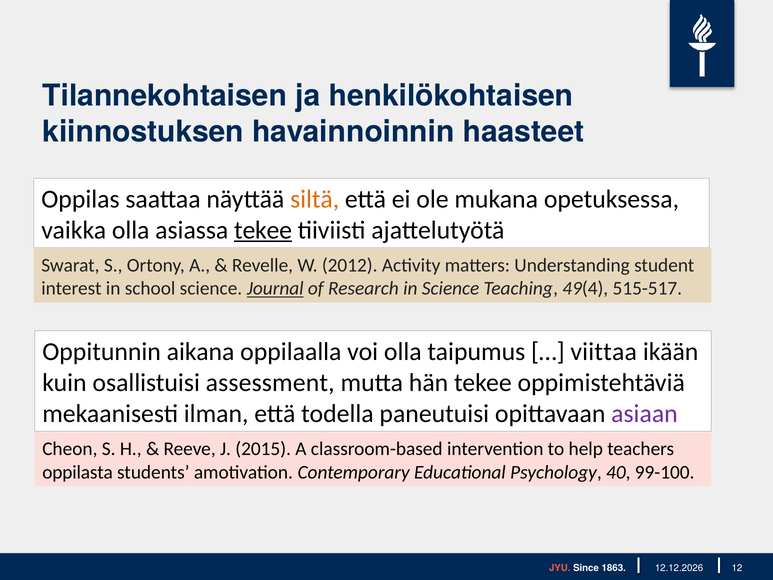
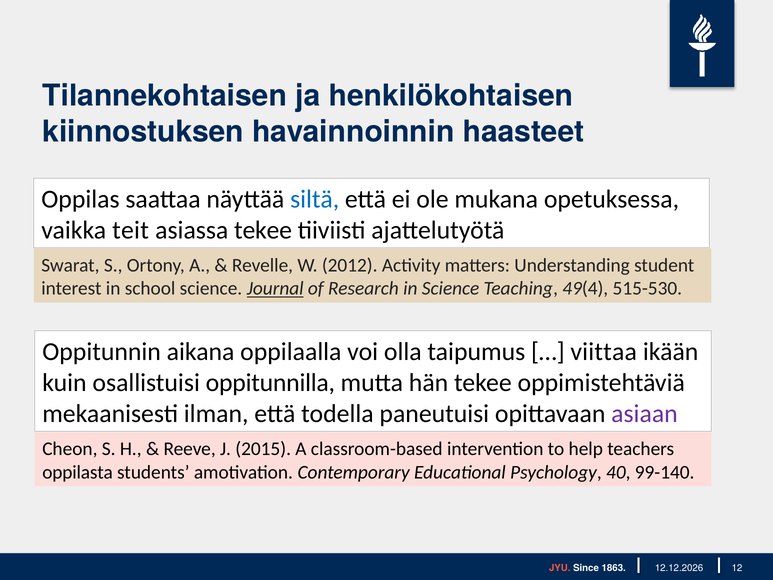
siltä colour: orange -> blue (315, 199)
vaikka olla: olla -> teit (131, 230)
tekee underline: present -> none (263, 230)
515-517: 515-517 -> 515-530 (647, 288)
assessment: assessment -> oppitunnilla (270, 383)
99-100: 99-100 -> 99-140 (665, 472)
